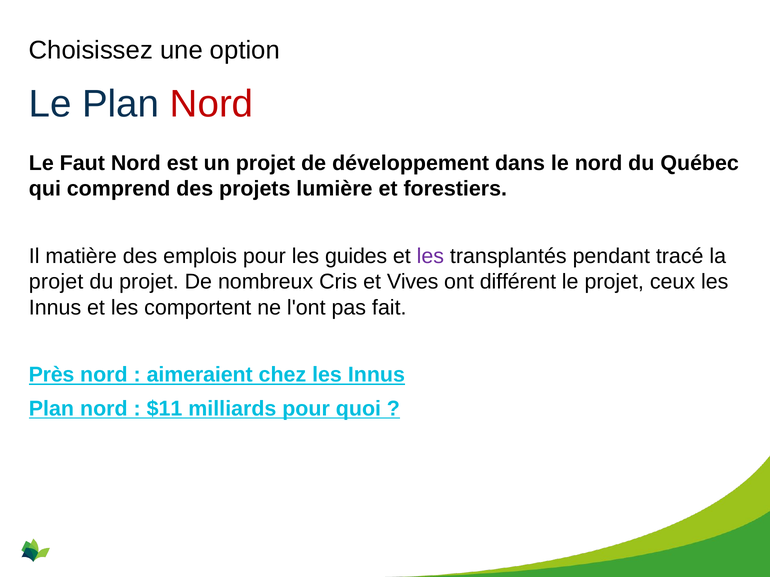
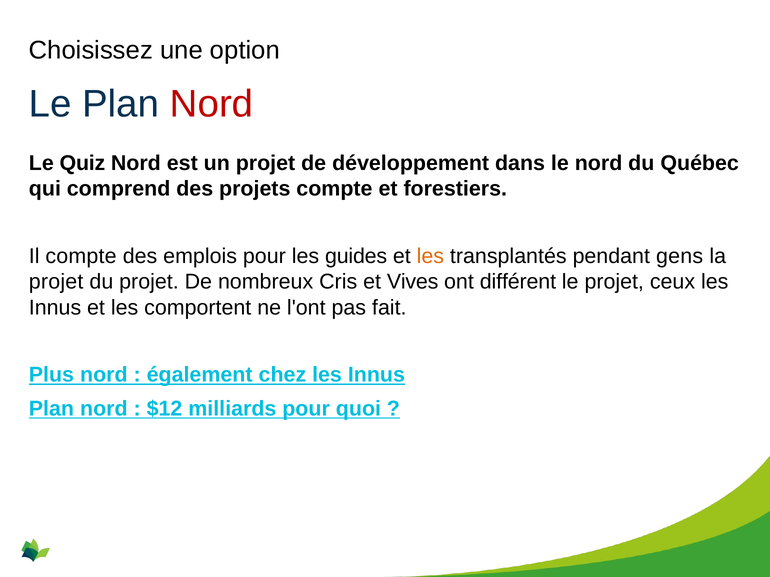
Faut: Faut -> Quiz (82, 163)
projets lumière: lumière -> compte (334, 189)
Il matière: matière -> compte (81, 256)
les colour: purple -> orange (430, 256)
tracé: tracé -> gens (680, 256)
Près: Près -> Plus (51, 375)
aimeraient: aimeraient -> également (200, 375)
$11: $11 -> $12 (165, 409)
